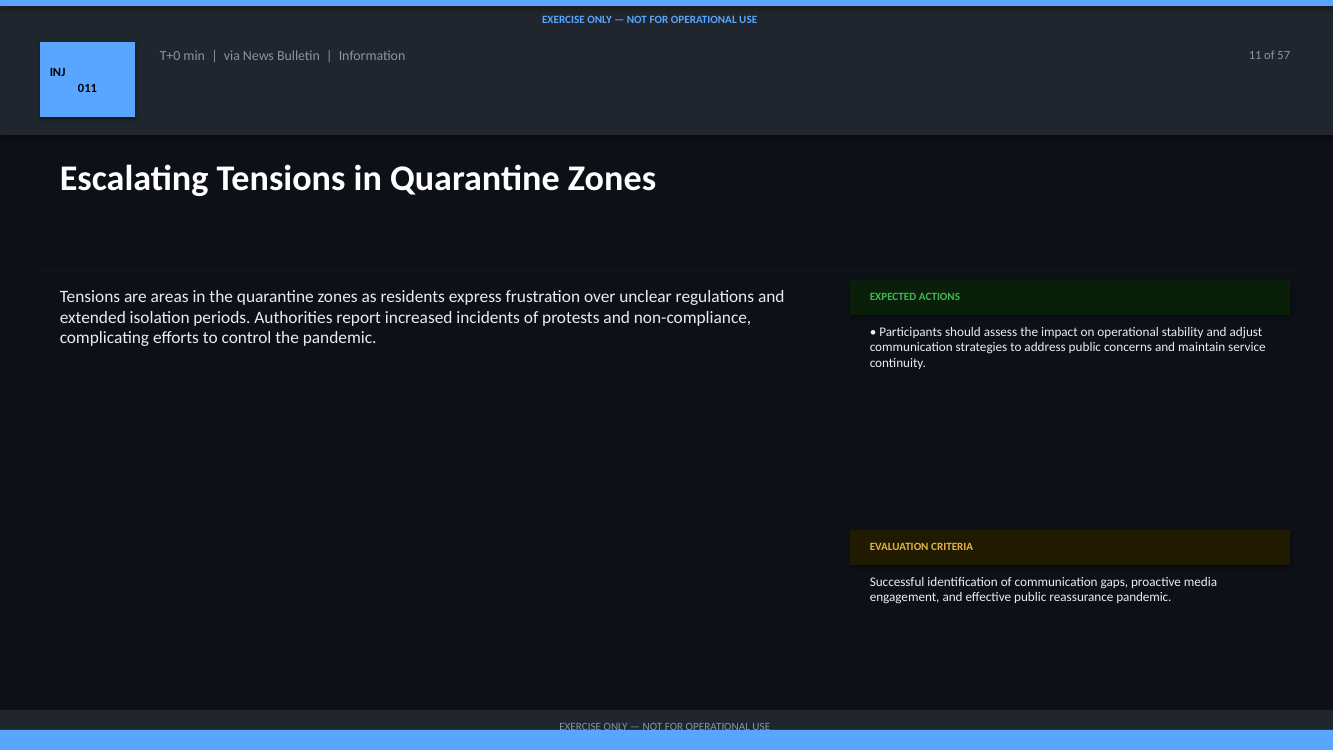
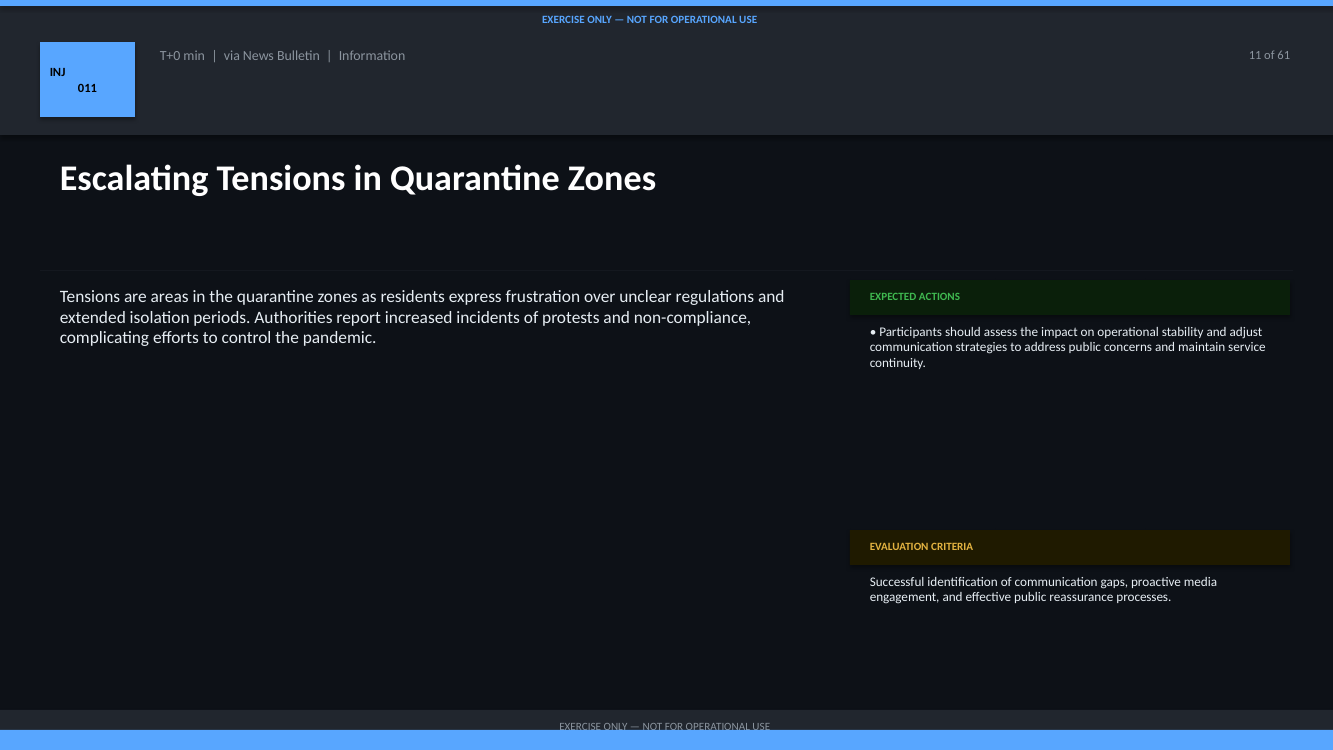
57: 57 -> 61 (1284, 55)
reassurance pandemic: pandemic -> processes (1144, 598)
